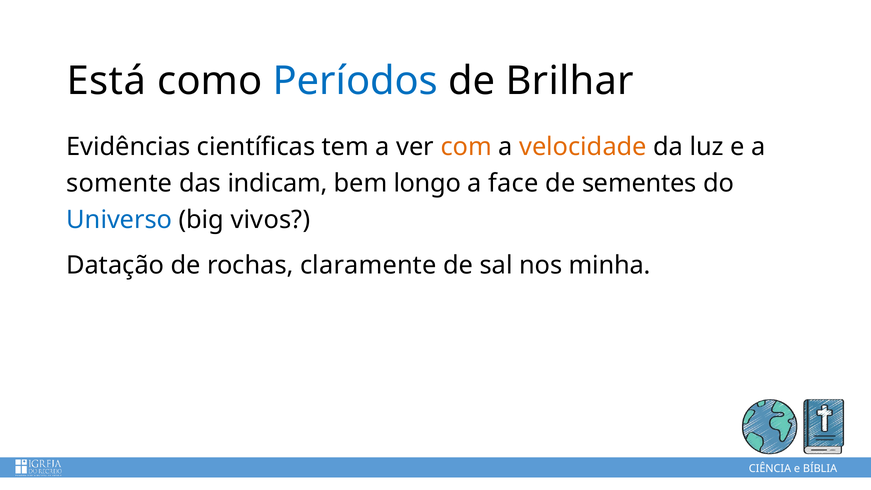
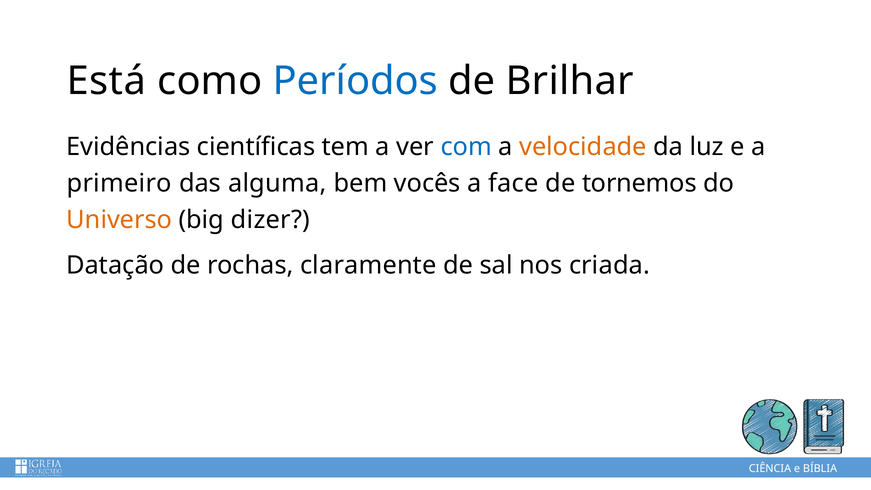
com colour: orange -> blue (466, 147)
somente: somente -> primeiro (119, 183)
indicam: indicam -> alguma (277, 183)
longo: longo -> vocês (427, 183)
sementes: sementes -> tornemos (639, 183)
Universo colour: blue -> orange (119, 220)
vivos: vivos -> dizer (270, 220)
minha: minha -> criada (610, 266)
